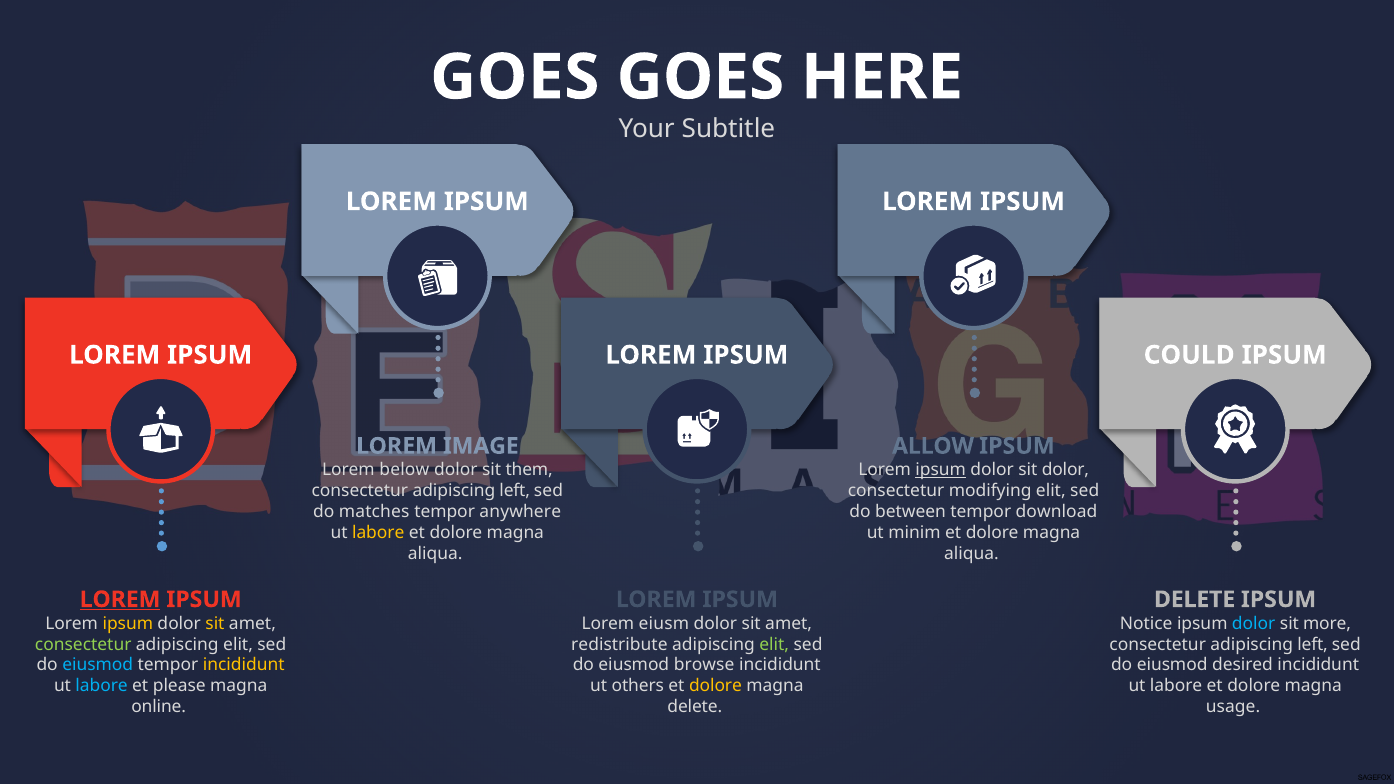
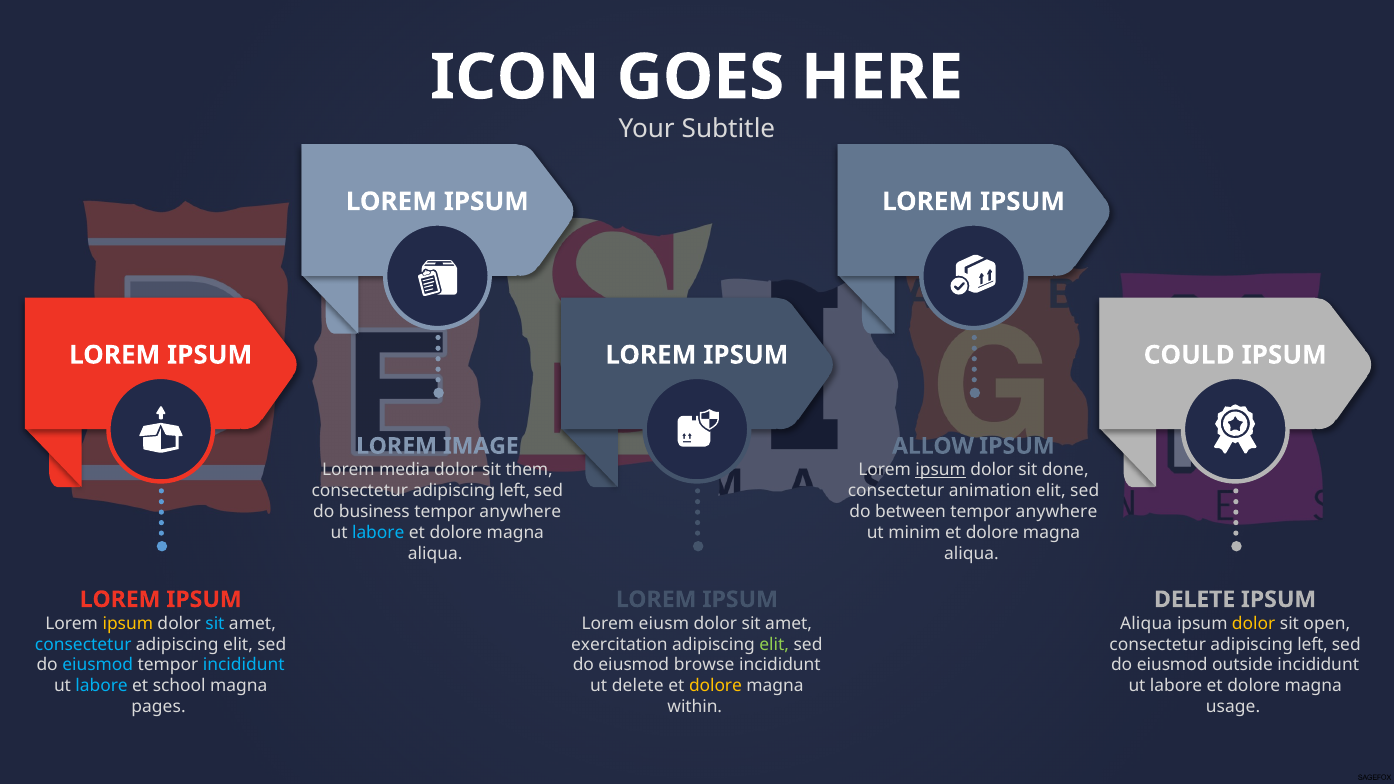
GOES: GOES -> ICON (515, 77)
below: below -> media (404, 470)
sit dolor: dolor -> done (1065, 470)
modifying: modifying -> animation (990, 491)
matches: matches -> business (374, 512)
download: download -> anywhere (1057, 512)
labore colour: yellow -> light blue (378, 533)
LOREM underline: present -> none (120, 600)
sit colour: yellow -> light blue (215, 624)
Notice: Notice -> Aliqua (1146, 624)
dolor colour: light blue -> yellow (1254, 624)
more: more -> open (1327, 624)
consectetur colour: light green -> light blue (83, 644)
redistribute: redistribute -> exercitation (619, 644)
incididunt colour: yellow -> light blue (244, 665)
desired: desired -> outside (1242, 665)
please: please -> school (179, 686)
ut others: others -> delete (638, 686)
online: online -> pages (159, 707)
delete: delete -> within (695, 707)
